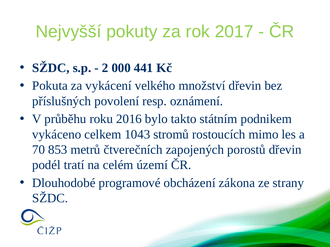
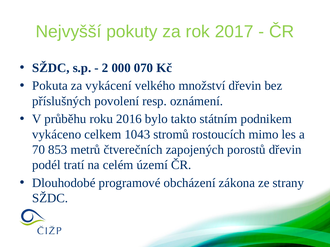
441: 441 -> 070 (144, 68)
